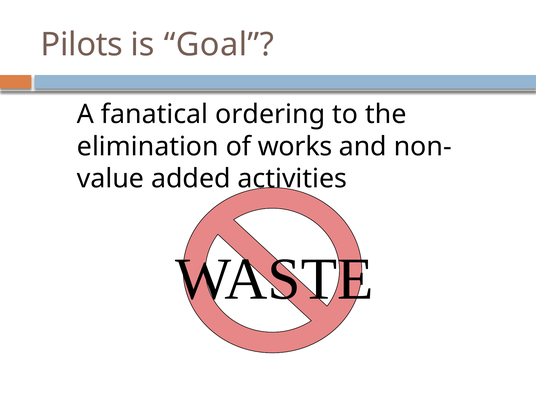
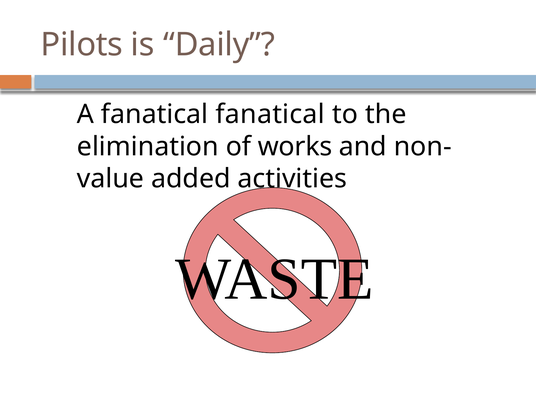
Goal: Goal -> Daily (219, 45)
fanatical ordering: ordering -> fanatical (270, 114)
